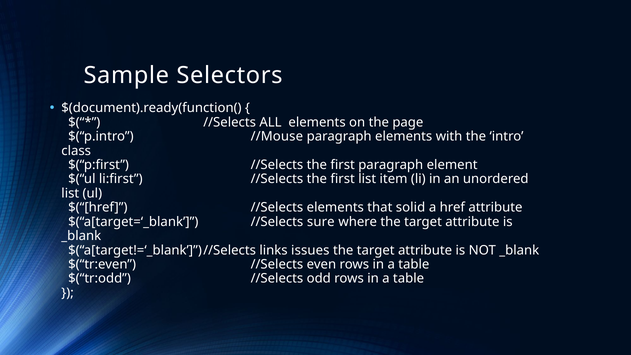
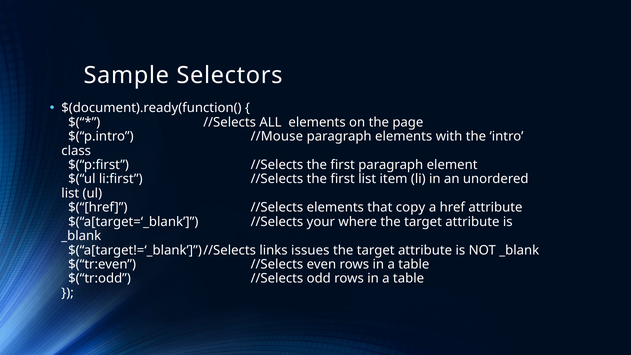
solid: solid -> copy (411, 208)
sure: sure -> your (321, 222)
